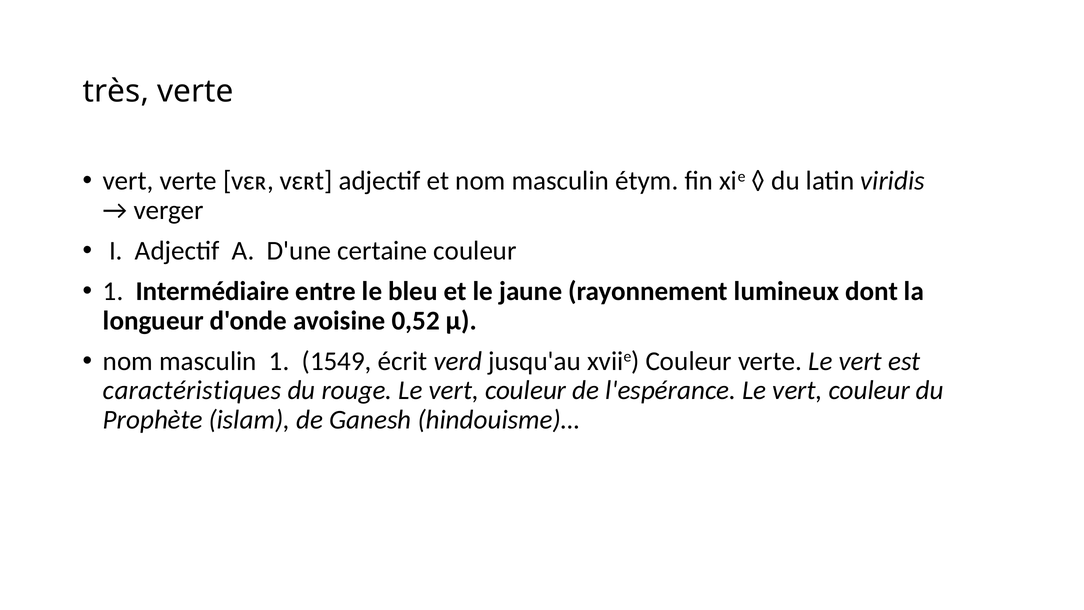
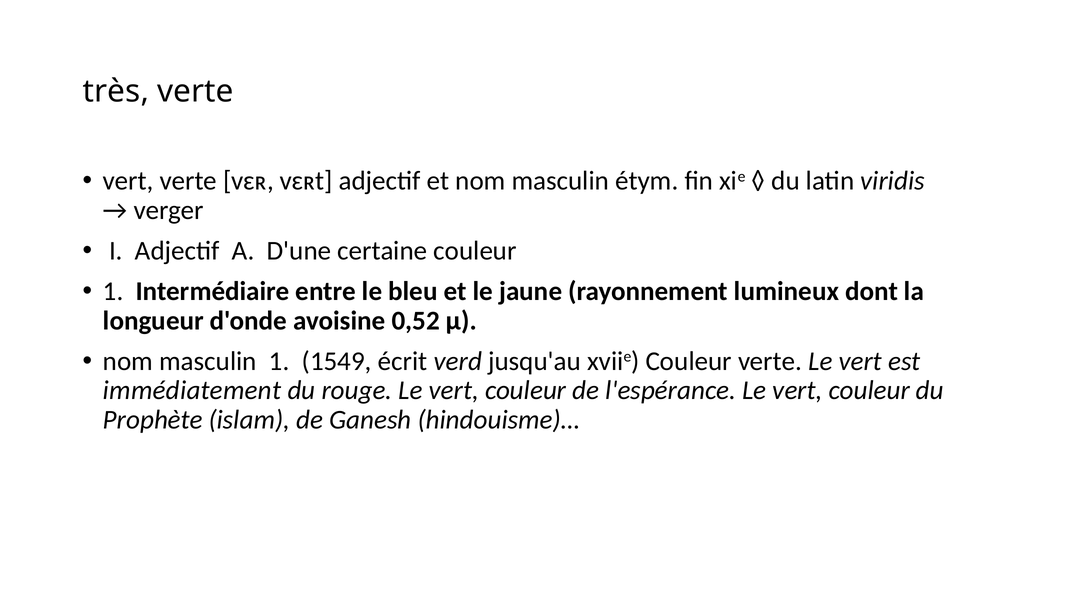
caractéristiques: caractéristiques -> immédiatement (192, 390)
